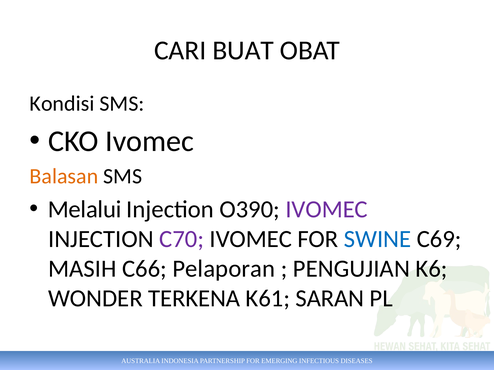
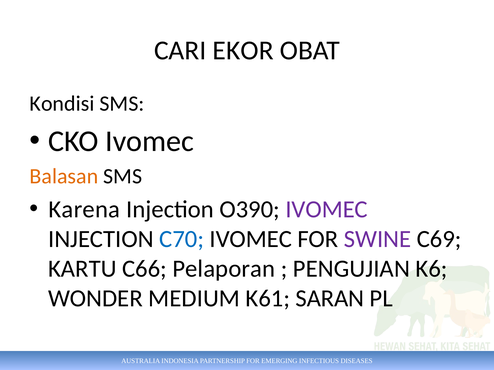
BUAT: BUAT -> EKOR (243, 50)
Melalui: Melalui -> Karena (84, 210)
C70 colour: purple -> blue (182, 239)
SWINE colour: blue -> purple (378, 239)
MASIH: MASIH -> KARTU (82, 269)
TERKENA: TERKENA -> MEDIUM (194, 299)
